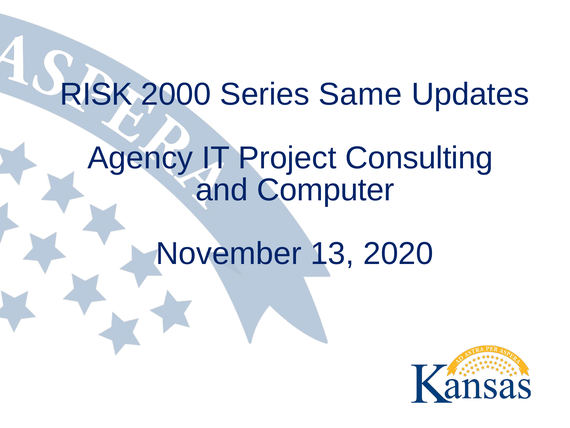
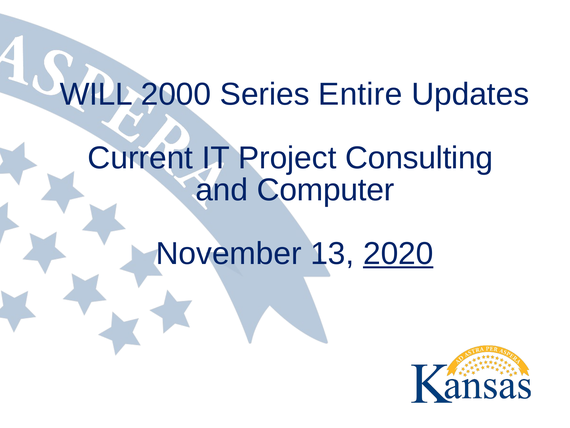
RISK: RISK -> WILL (96, 94)
Same: Same -> Entire (360, 94)
Agency: Agency -> Current (140, 158)
2020 underline: none -> present (398, 253)
